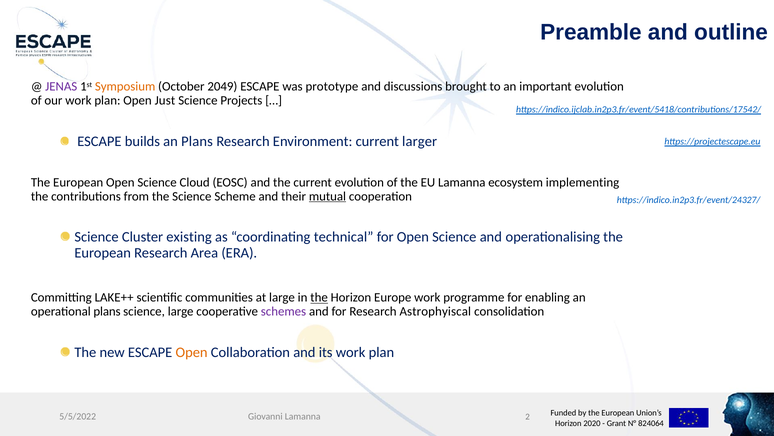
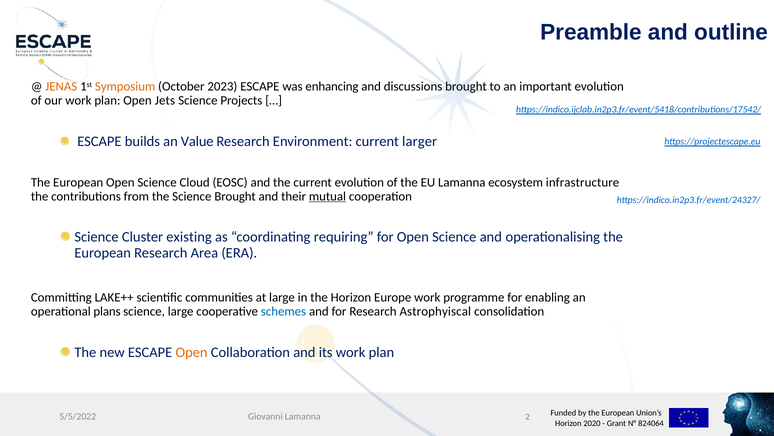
JENAS colour: purple -> orange (61, 87)
2049: 2049 -> 2023 (222, 87)
prototype: prototype -> enhancing (332, 87)
Just: Just -> Jets (165, 100)
an Plans: Plans -> Value (197, 141)
implementing: implementing -> infrastructure (583, 182)
Science Scheme: Scheme -> Brought (235, 196)
technical: technical -> requiring (344, 237)
the underline: present -> none (319, 297)
schemes colour: purple -> blue (283, 311)
